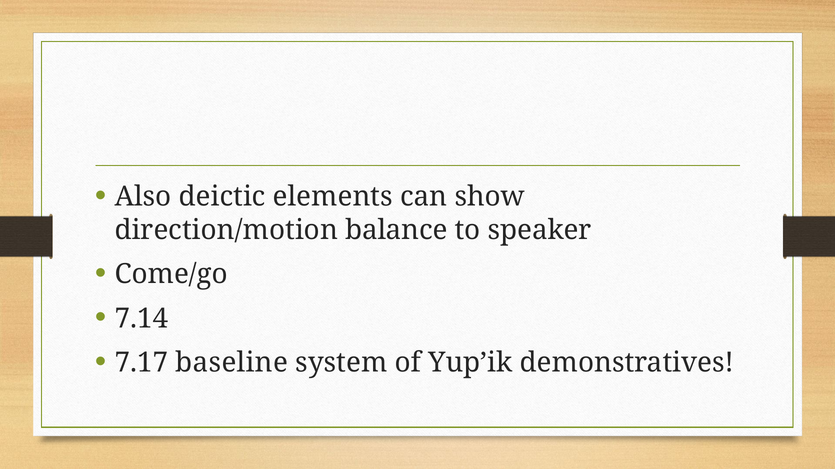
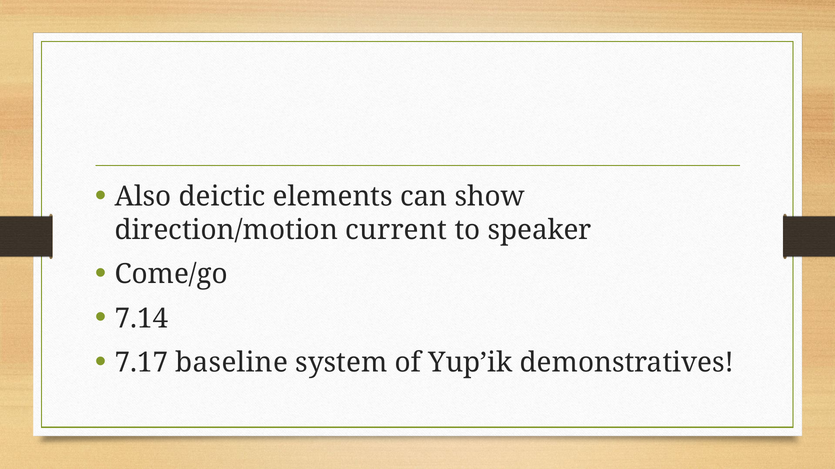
balance: balance -> current (396, 230)
